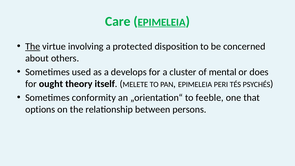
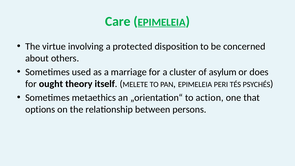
The underline: present -> none (33, 46)
develops: develops -> marriage (129, 72)
mental: mental -> asylum (223, 72)
conformity: conformity -> metaethics (94, 98)
feeble: feeble -> action (210, 98)
